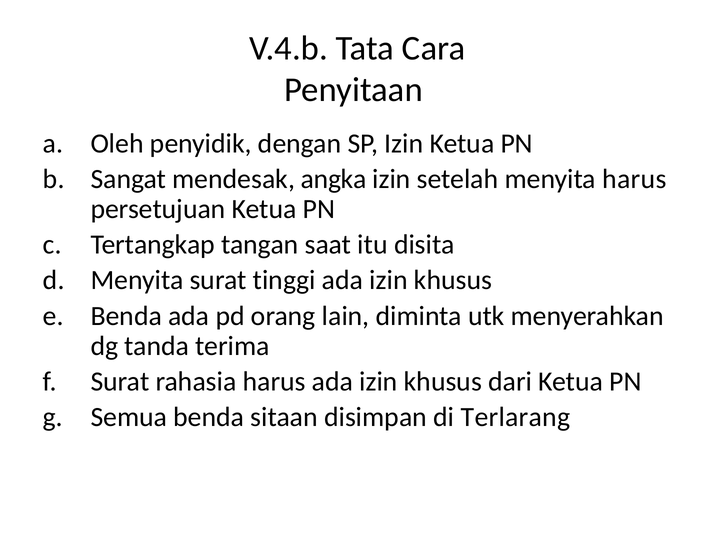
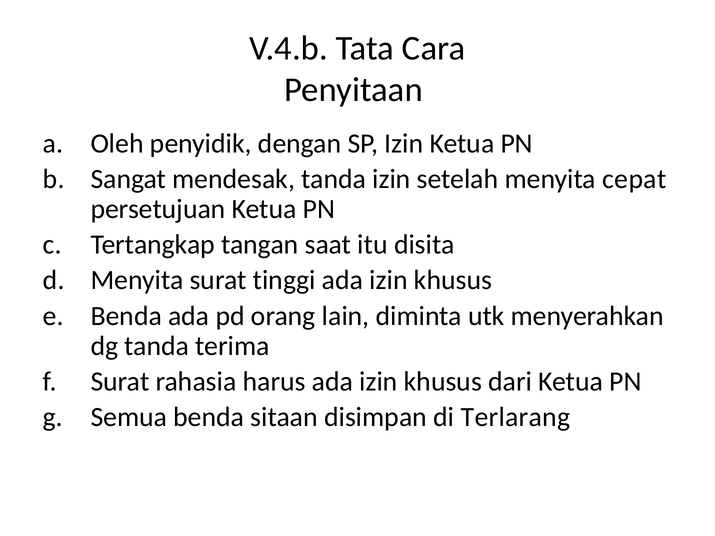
mendesak angka: angka -> tanda (334, 179)
menyita harus: harus -> cepat (634, 179)
